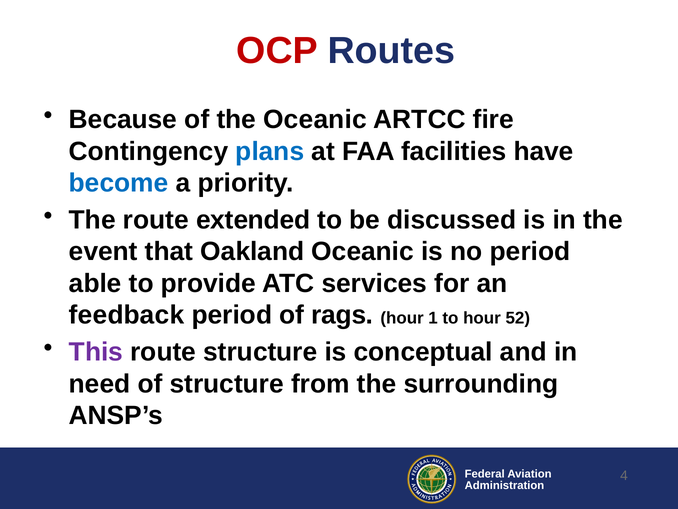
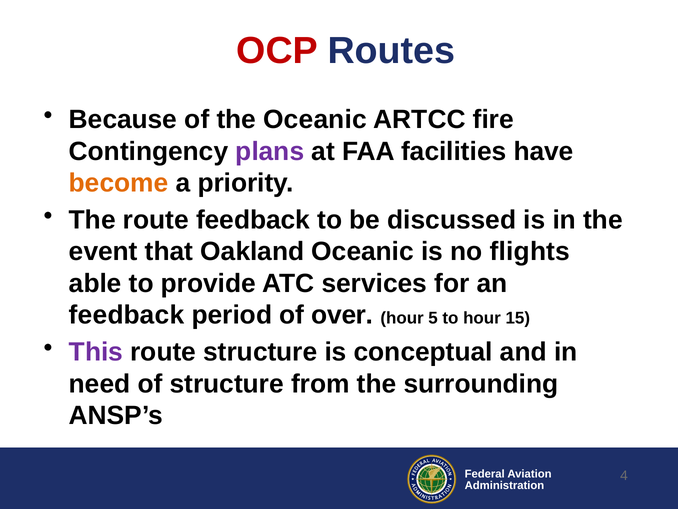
plans colour: blue -> purple (270, 151)
become colour: blue -> orange (119, 183)
route extended: extended -> feedback (253, 220)
no period: period -> flights (530, 252)
rags: rags -> over (342, 315)
1: 1 -> 5 (433, 318)
52: 52 -> 15 (518, 318)
